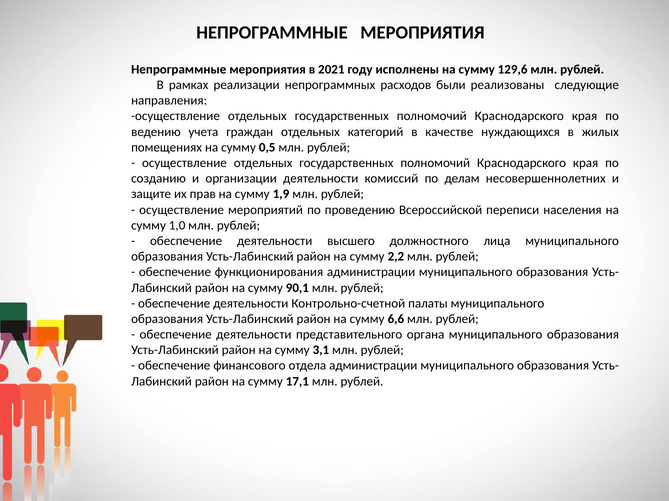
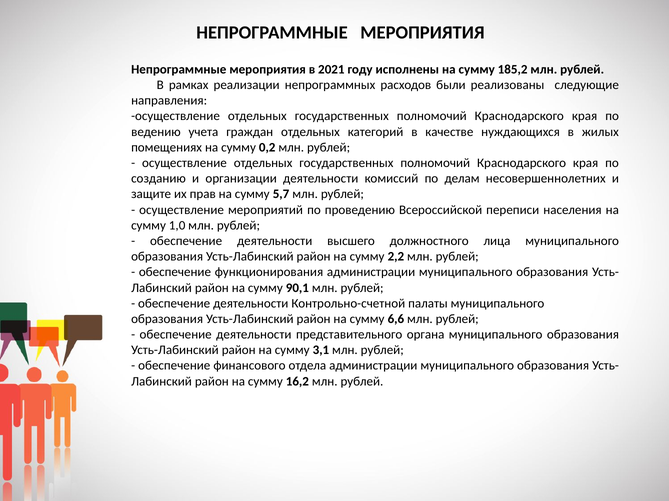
129,6: 129,6 -> 185,2 (513, 69)
0,5: 0,5 -> 0,2 (267, 148)
1,9: 1,9 -> 5,7 (281, 194)
17,1: 17,1 -> 16,2 (297, 382)
